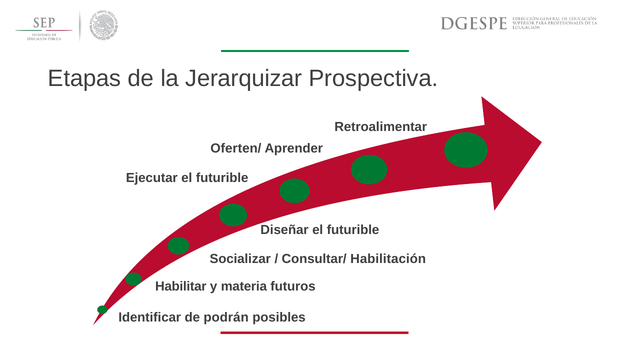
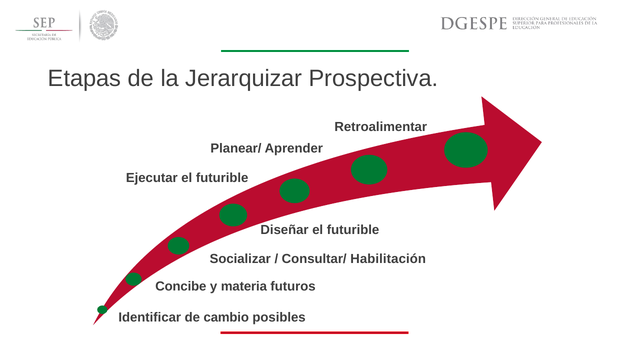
Oferten/: Oferten/ -> Planear/ (236, 148)
Habilitar: Habilitar -> Concibe (181, 286)
podrán: podrán -> cambio (226, 317)
